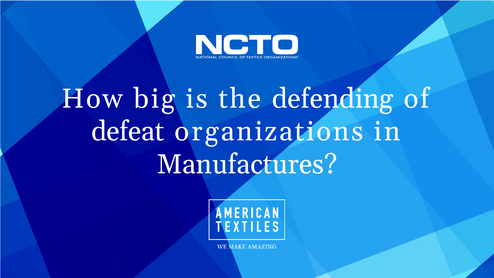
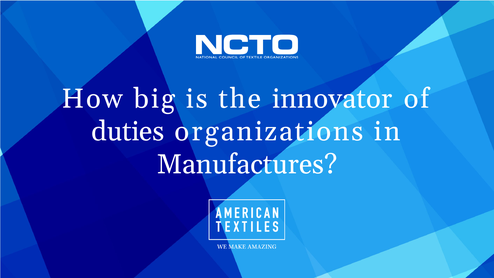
defending: defending -> innovator (332, 99)
defeat: defeat -> duties (128, 132)
